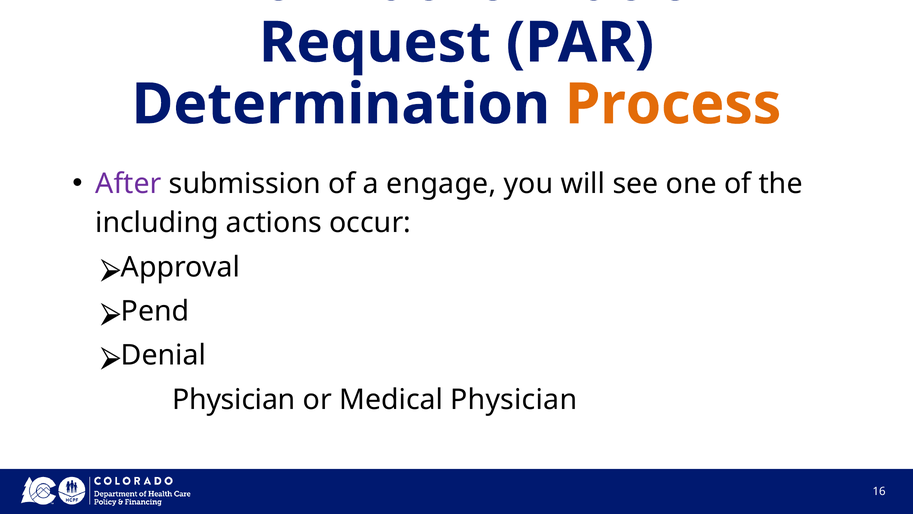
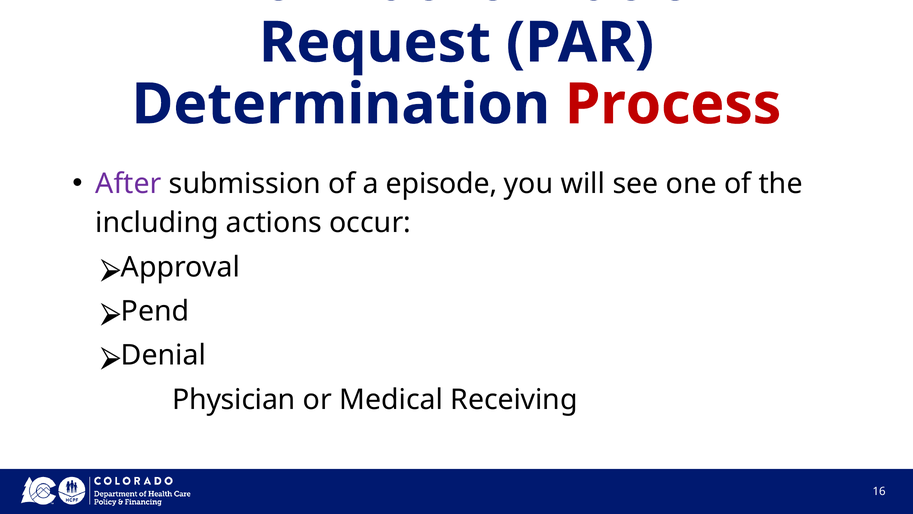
Process colour: orange -> red (673, 104)
engage: engage -> episode (442, 183)
Medical Physician: Physician -> Receiving (514, 399)
